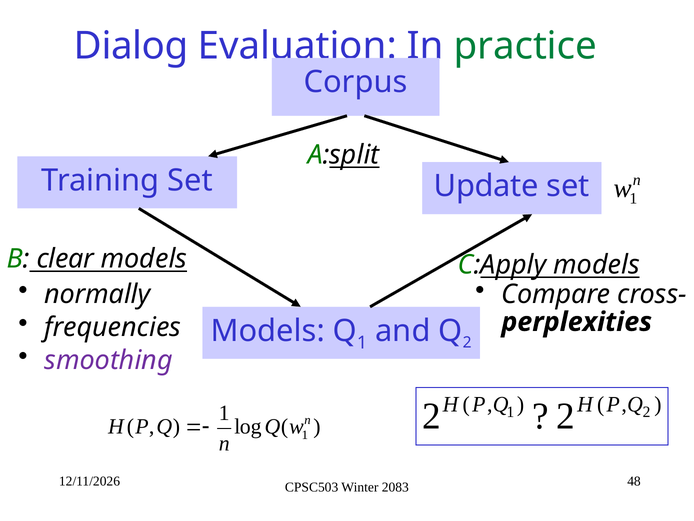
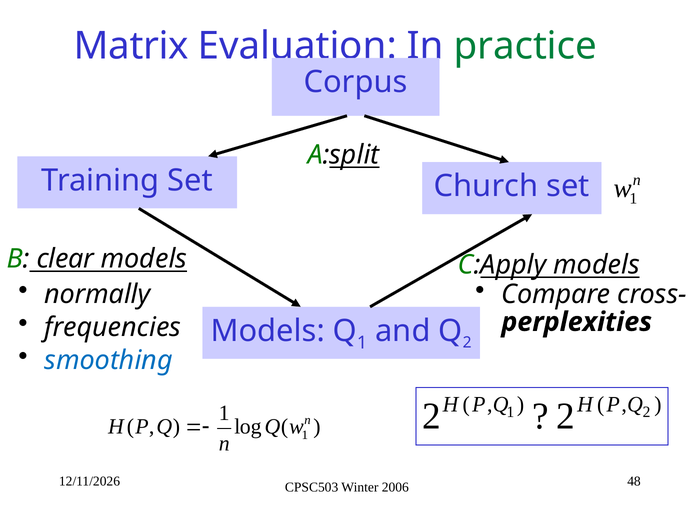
Dialog: Dialog -> Matrix (131, 46)
Update: Update -> Church (486, 186)
smoothing colour: purple -> blue (109, 360)
2083: 2083 -> 2006 (395, 487)
